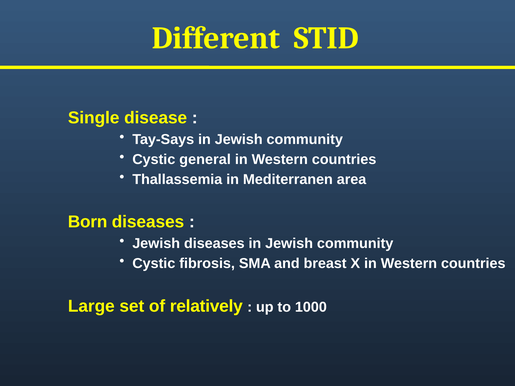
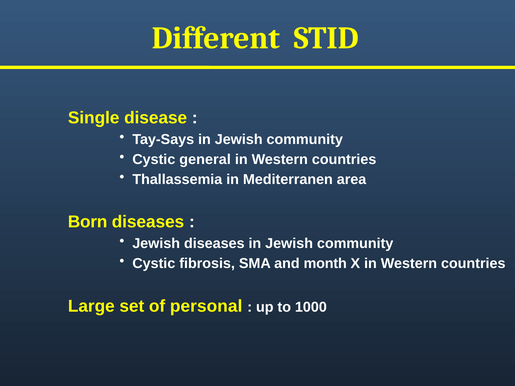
breast: breast -> month (325, 264)
relatively: relatively -> personal (206, 306)
